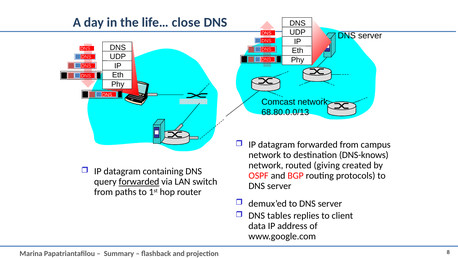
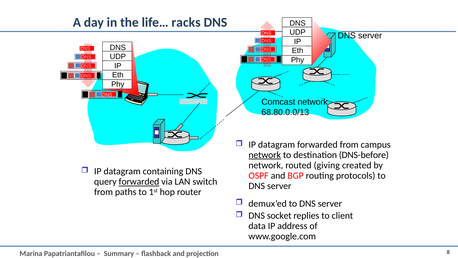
close: close -> racks (186, 22)
network underline: none -> present (265, 155)
DNS-knows: DNS-knows -> DNS-before (364, 155)
tables: tables -> socket (279, 215)
